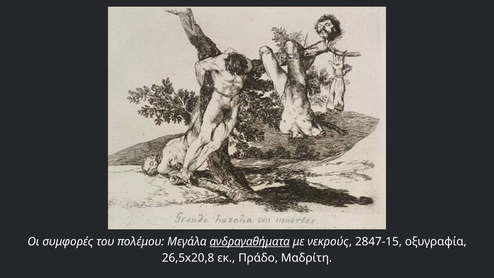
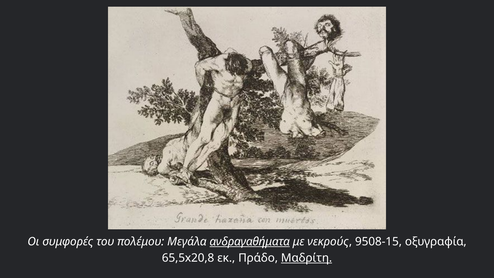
2847-15: 2847-15 -> 9508-15 (378, 242)
26,5x20,8: 26,5x20,8 -> 65,5x20,8 (188, 258)
Μαδρίτη underline: none -> present (307, 258)
